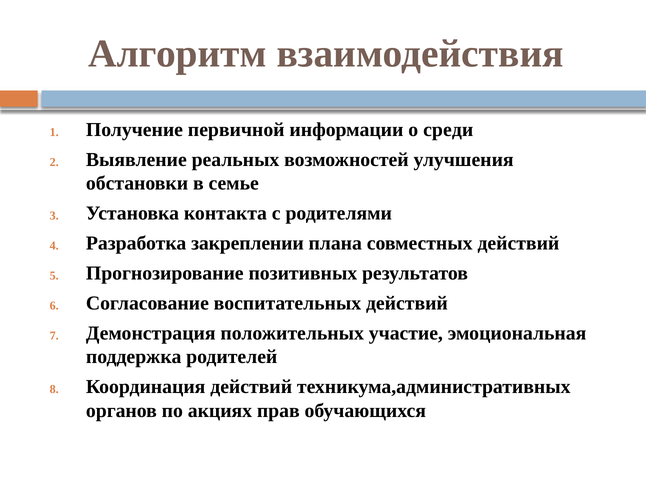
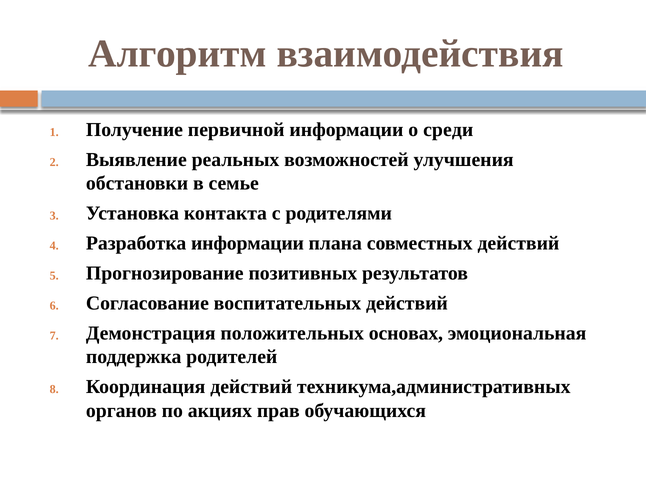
Разработка закреплении: закреплении -> информации (247, 243)
участие: участие -> основах (406, 333)
